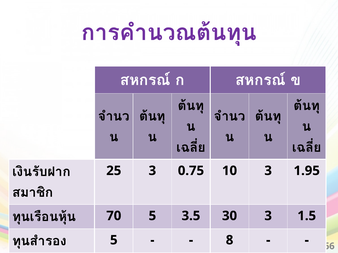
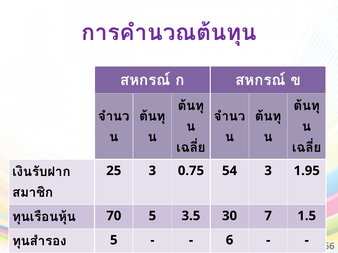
10: 10 -> 54 (230, 171)
30 3: 3 -> 7 (268, 216)
8: 8 -> 6 (230, 241)
